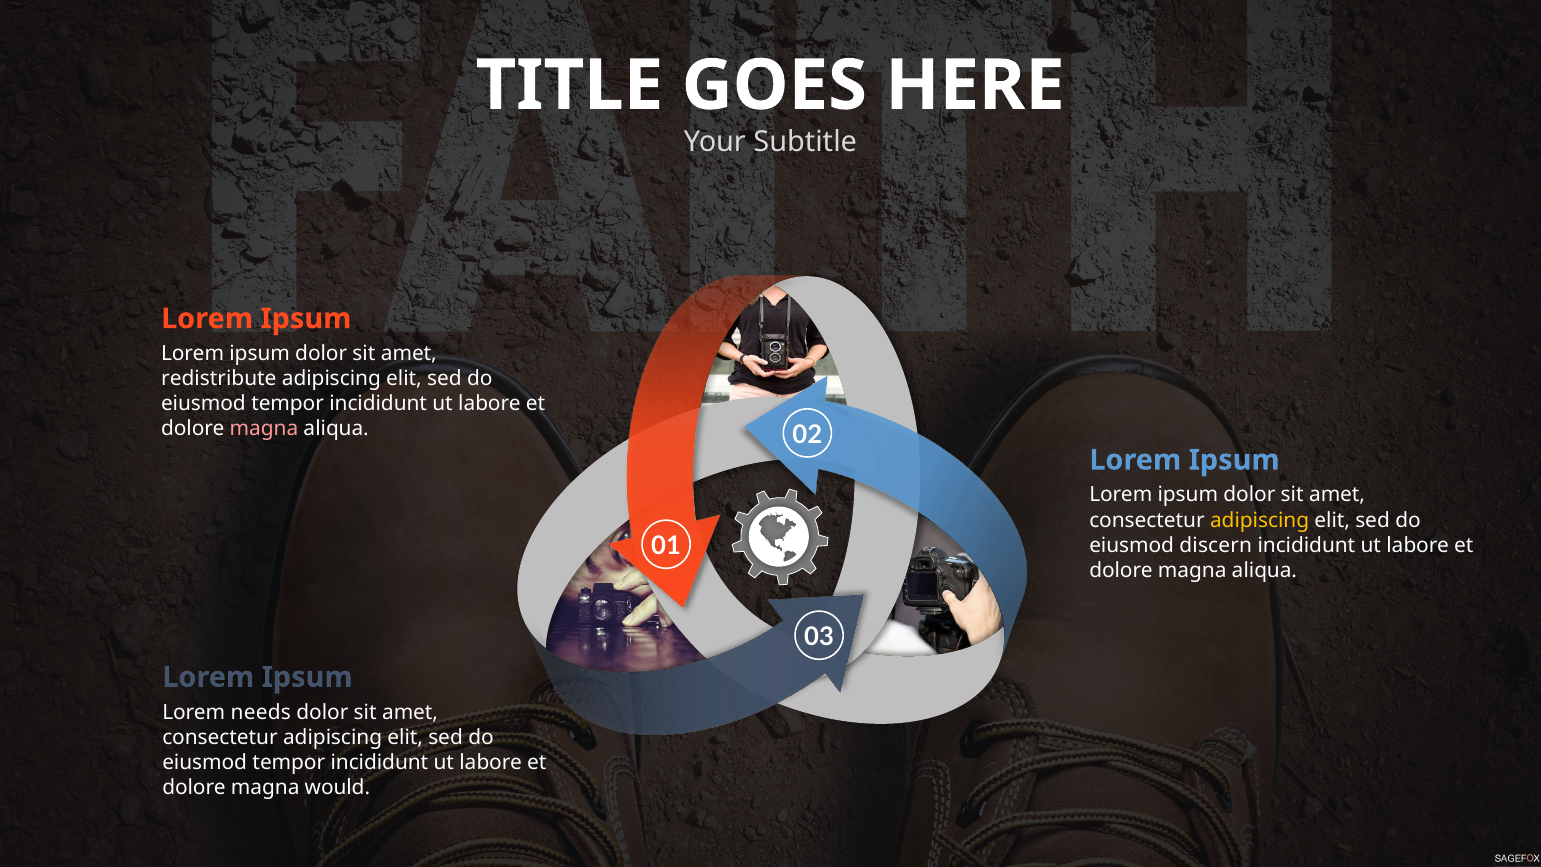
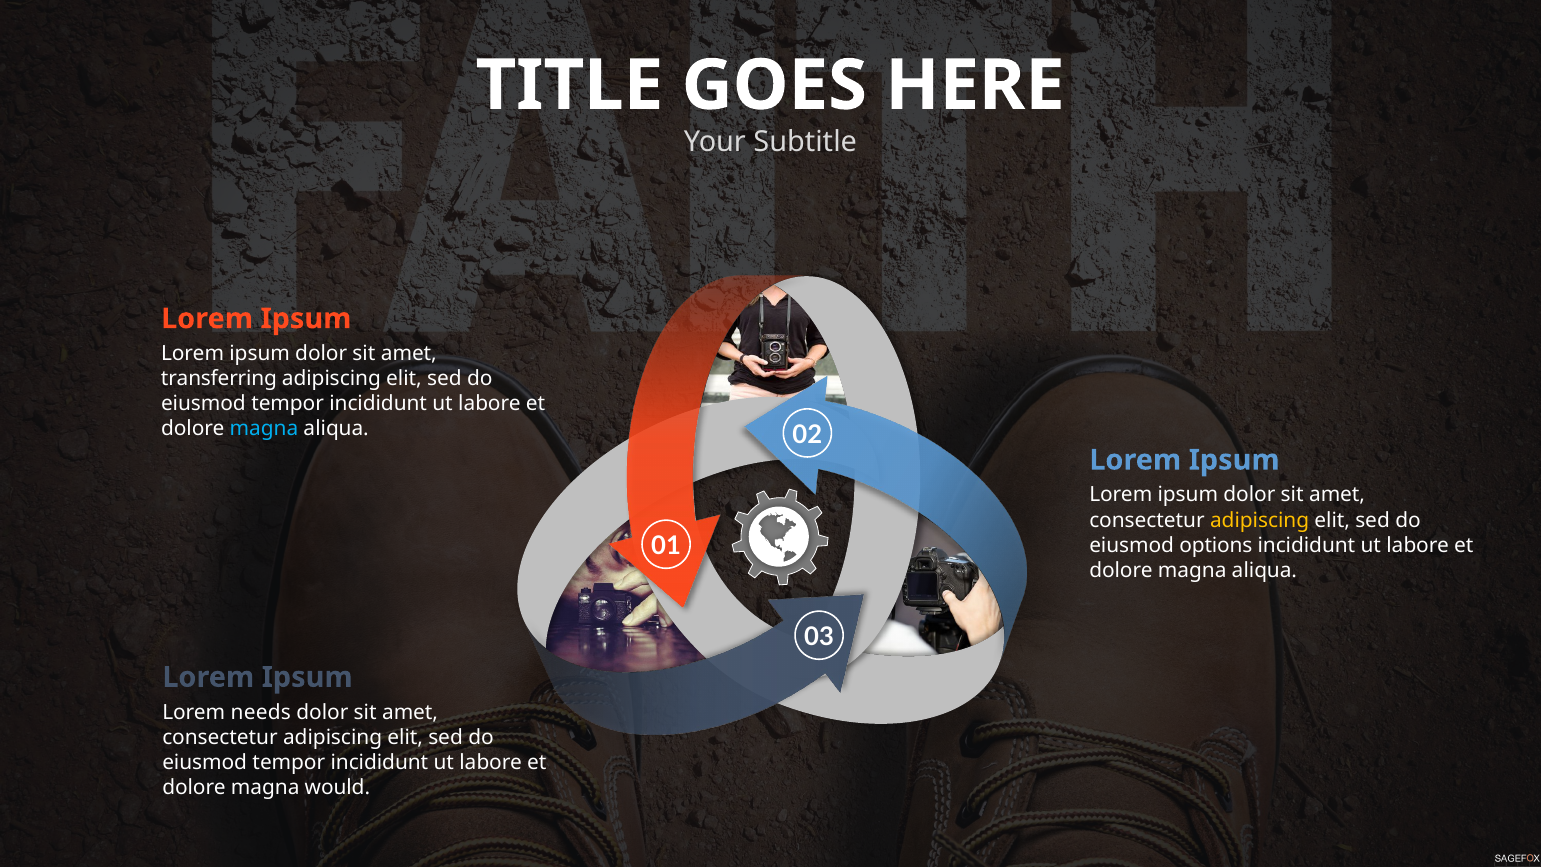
redistribute: redistribute -> transferring (219, 379)
magna colour: pink -> light blue (264, 429)
discern: discern -> options (1216, 545)
